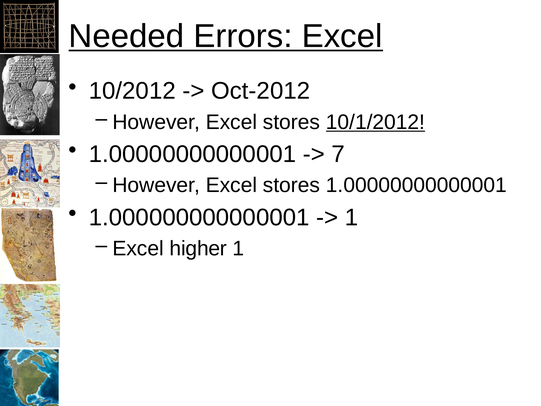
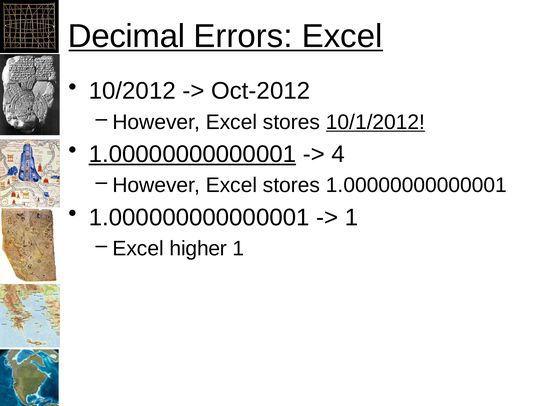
Needed: Needed -> Decimal (127, 36)
1.00000000000001 underline: none -> present (192, 154)
7: 7 -> 4 (338, 154)
